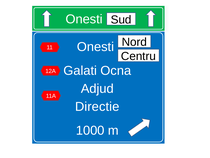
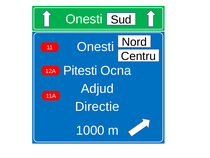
Galati: Galati -> Pitesti (80, 70)
